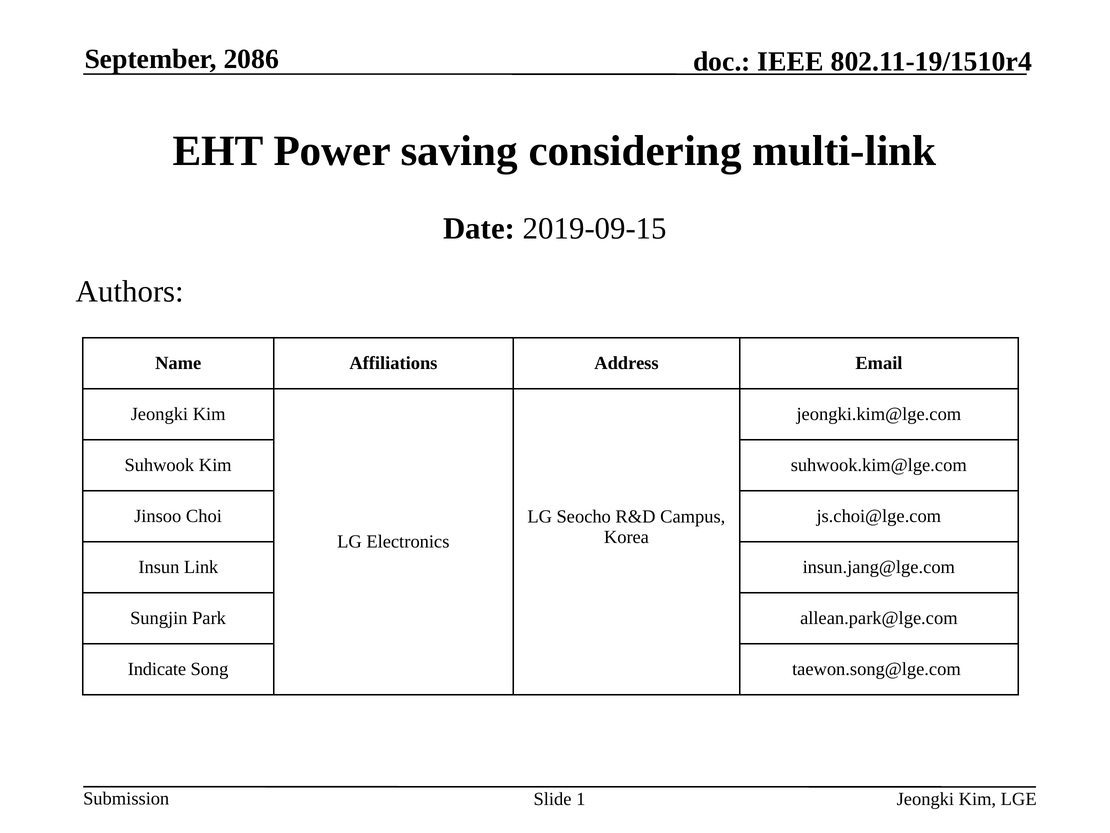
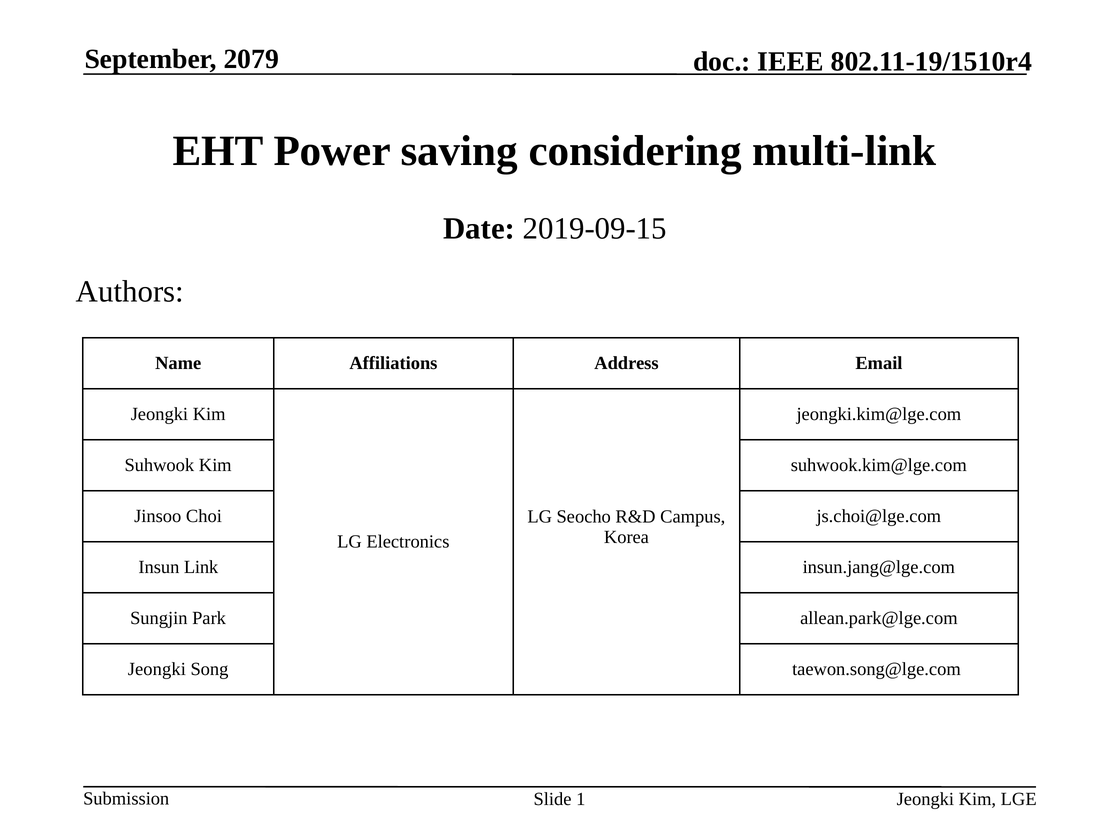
2086: 2086 -> 2079 (251, 59)
Indicate: Indicate -> Jeongki (157, 669)
